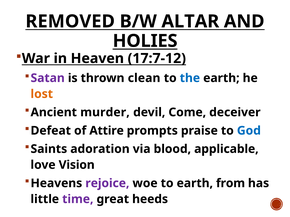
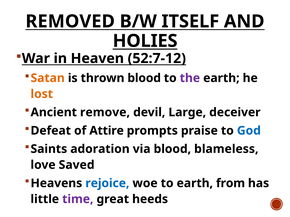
ALTAR: ALTAR -> ITSELF (190, 21)
17:7-12: 17:7-12 -> 52:7-12 (157, 59)
Satan colour: purple -> orange (48, 78)
thrown clean: clean -> blood (144, 78)
the colour: blue -> purple (190, 78)
murder: murder -> remove (105, 113)
Come: Come -> Large (187, 113)
applicable: applicable -> blameless (226, 149)
Vision: Vision -> Saved (77, 165)
rejoice colour: purple -> blue (107, 184)
